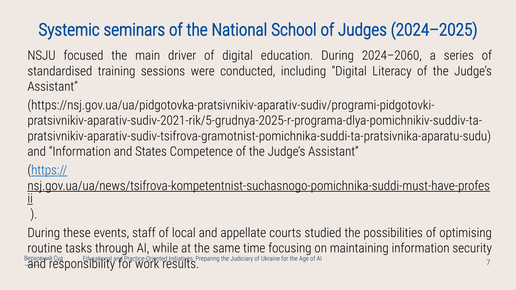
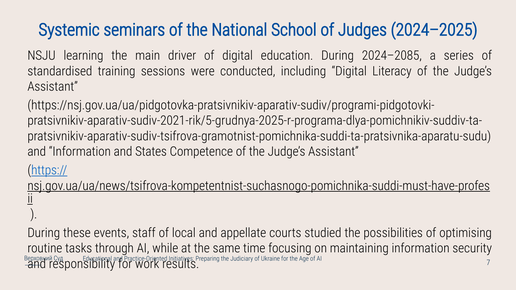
focused: focused -> learning (83, 56)
2024–2060: 2024–2060 -> 2024–2085 (392, 56)
